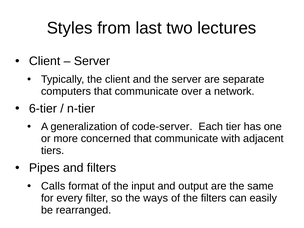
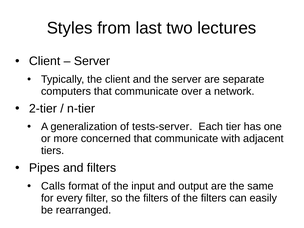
6-tier: 6-tier -> 2-tier (43, 108)
code-server: code-server -> tests-server (162, 127)
so the ways: ways -> filters (156, 198)
